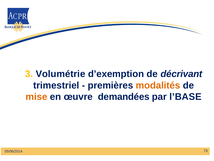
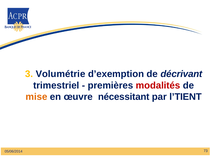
modalités colour: orange -> red (158, 85)
demandées: demandées -> nécessitant (124, 97)
l’BASE: l’BASE -> l’TIENT (186, 97)
